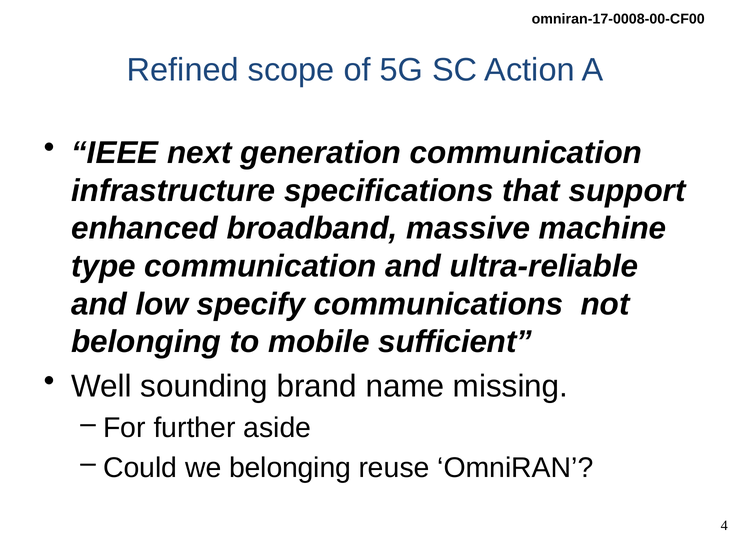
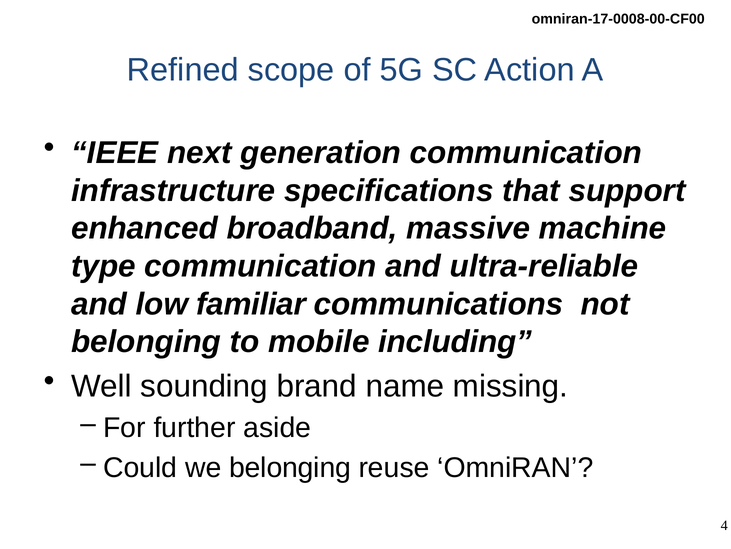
specify: specify -> familiar (251, 304)
sufficient: sufficient -> including (455, 342)
